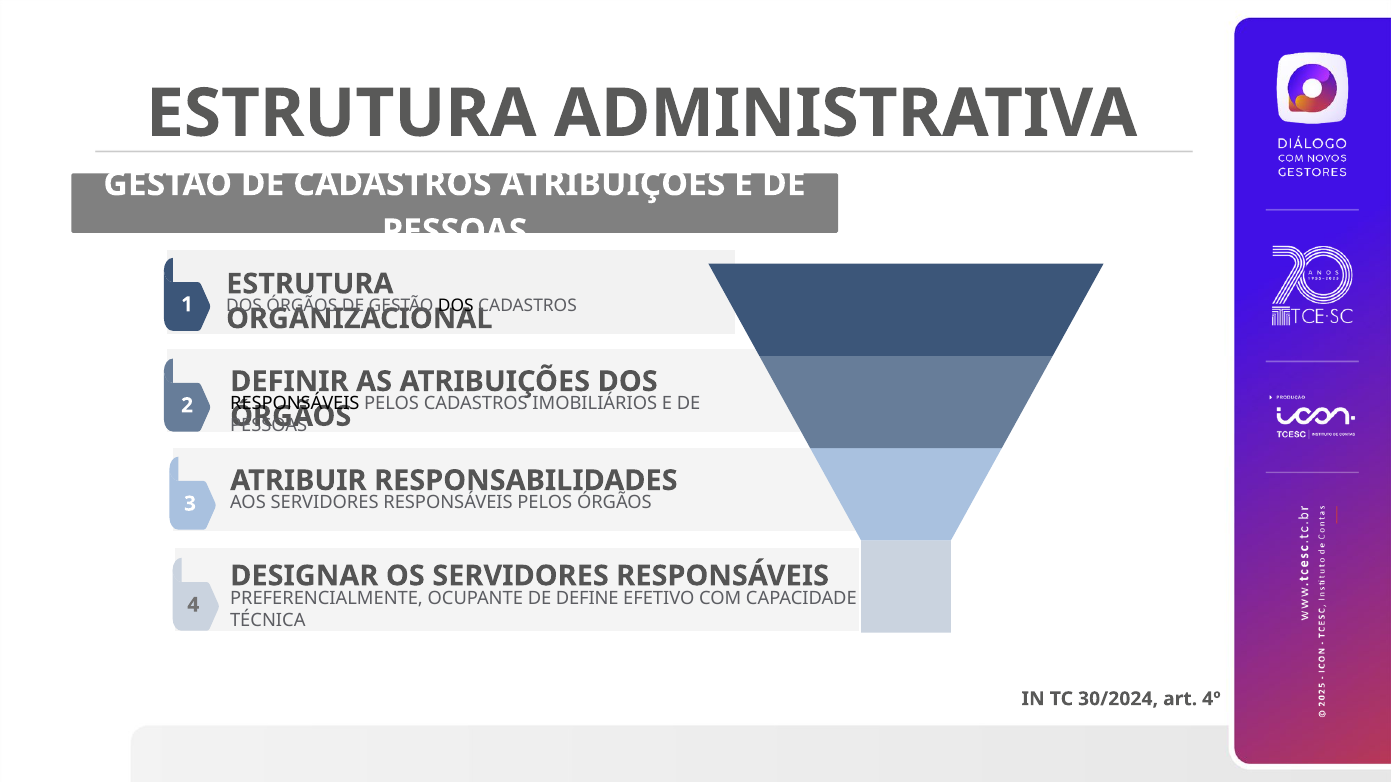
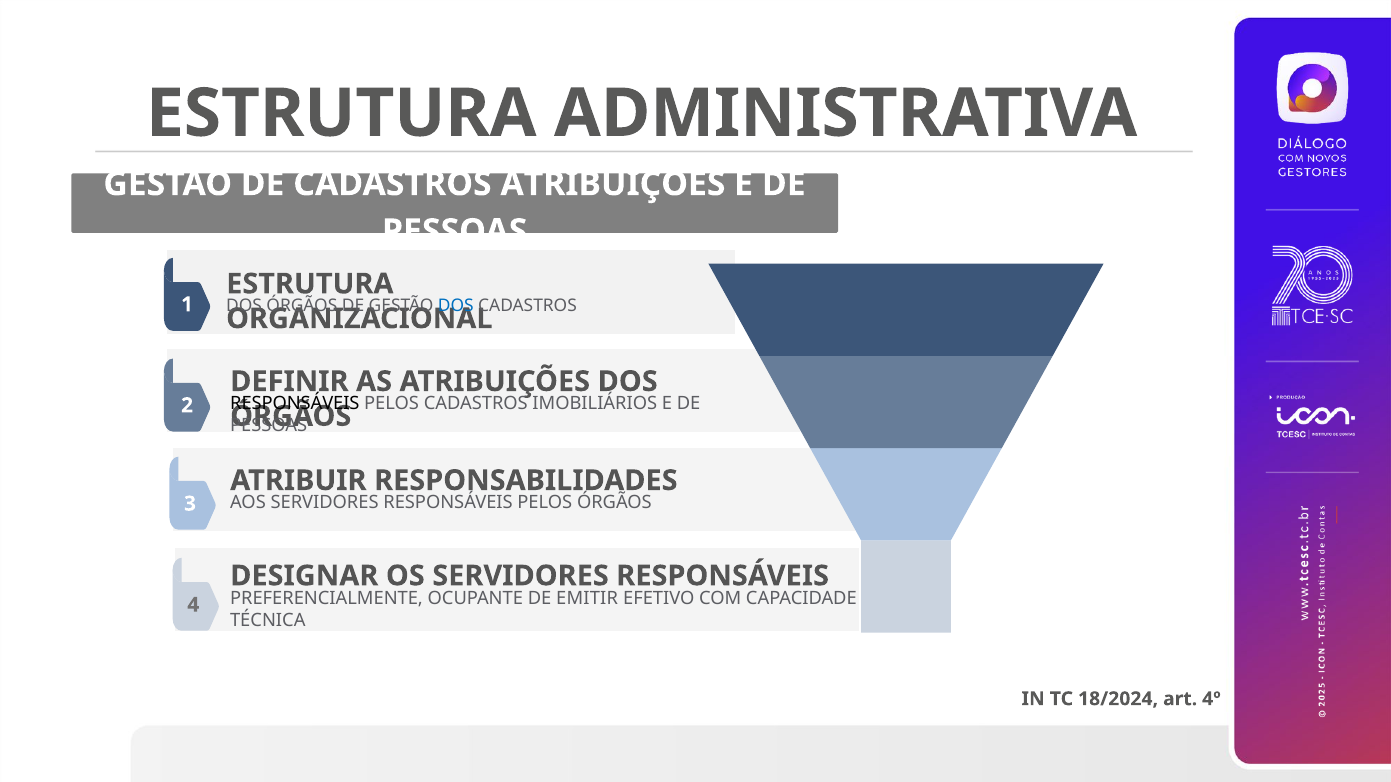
DOS colour: black -> blue (456, 306)
DEFINE: DEFINE -> EMITIR (587, 598)
30/2024: 30/2024 -> 18/2024 (1118, 699)
